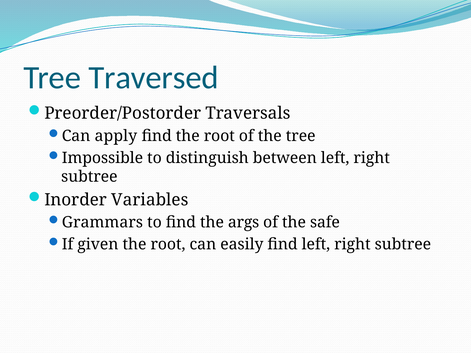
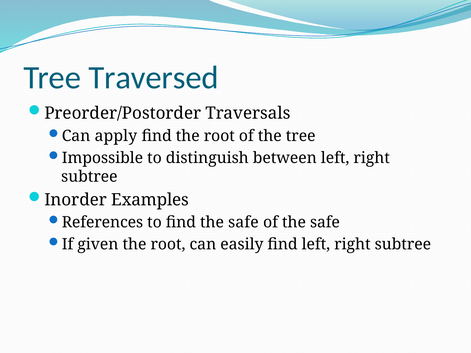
Variables: Variables -> Examples (150, 200)
Grammars: Grammars -> References (102, 223)
find the args: args -> safe (243, 223)
